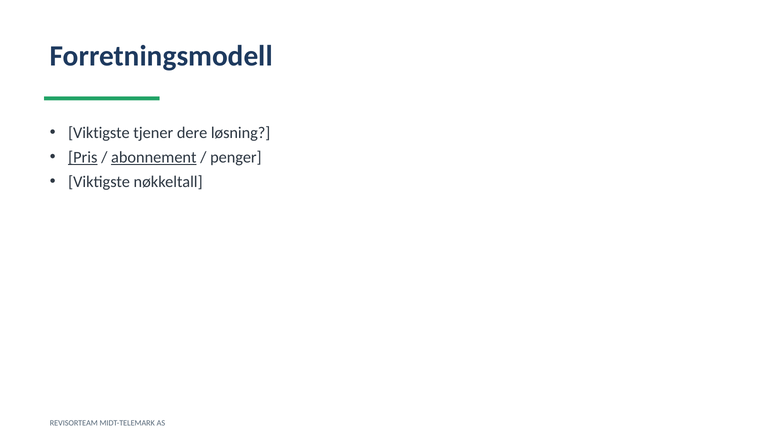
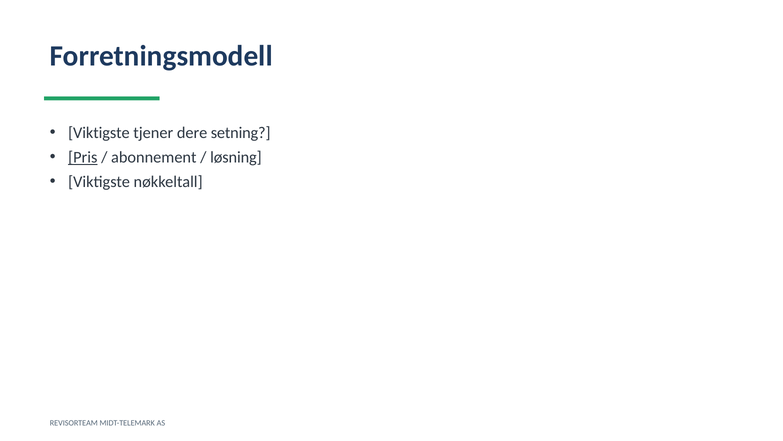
løsning: løsning -> setning (241, 133)
abonnement underline: present -> none (154, 157)
penger: penger -> løsning (236, 157)
